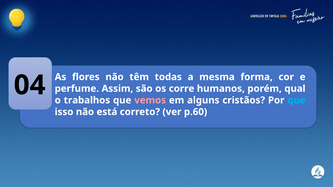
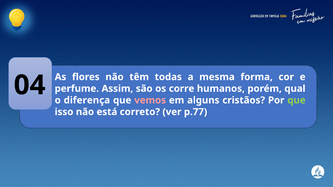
trabalhos: trabalhos -> diferença (87, 100)
que colour: light blue -> light green (297, 100)
p.60: p.60 -> p.77 (196, 112)
